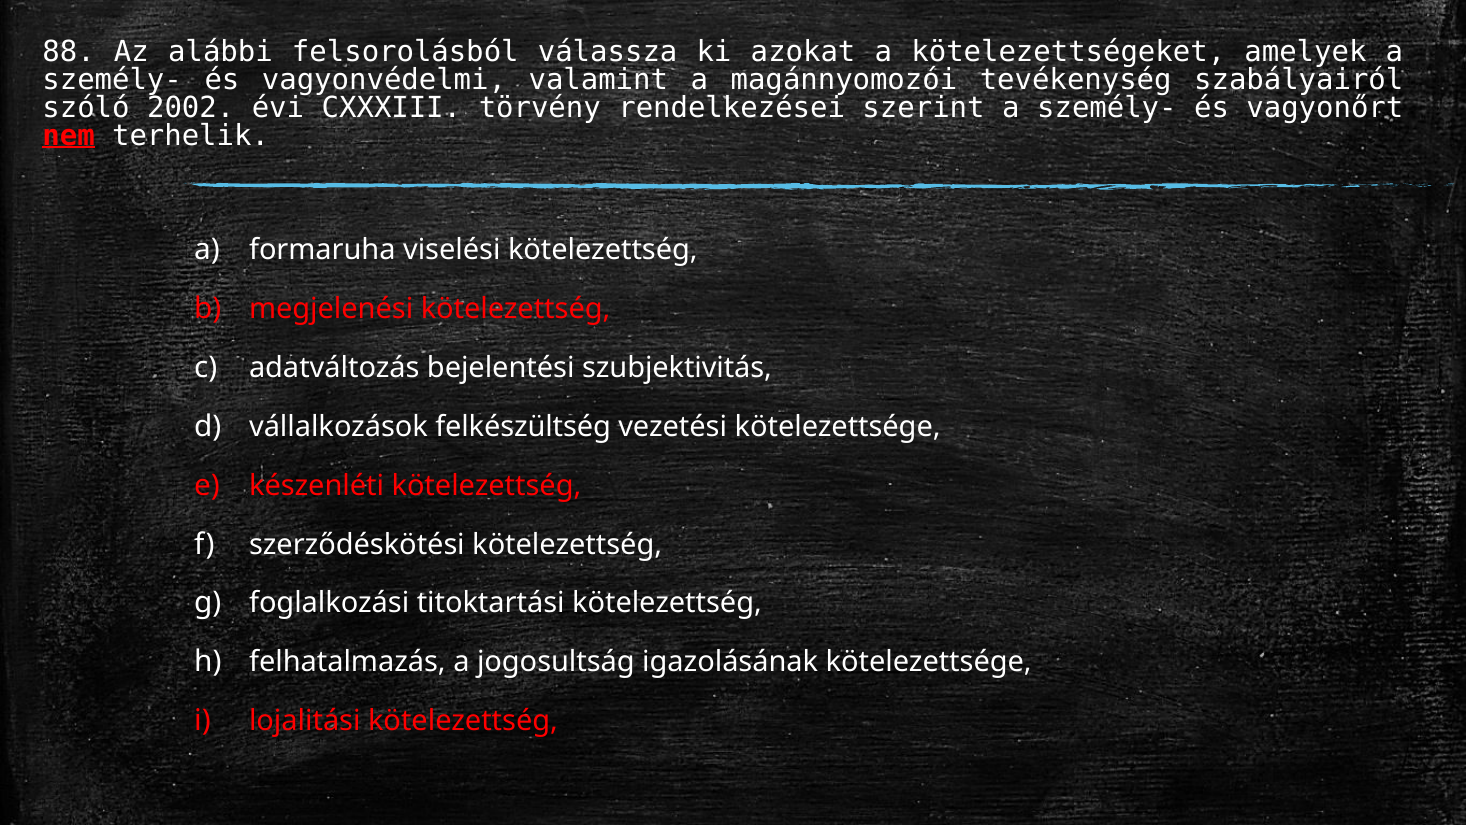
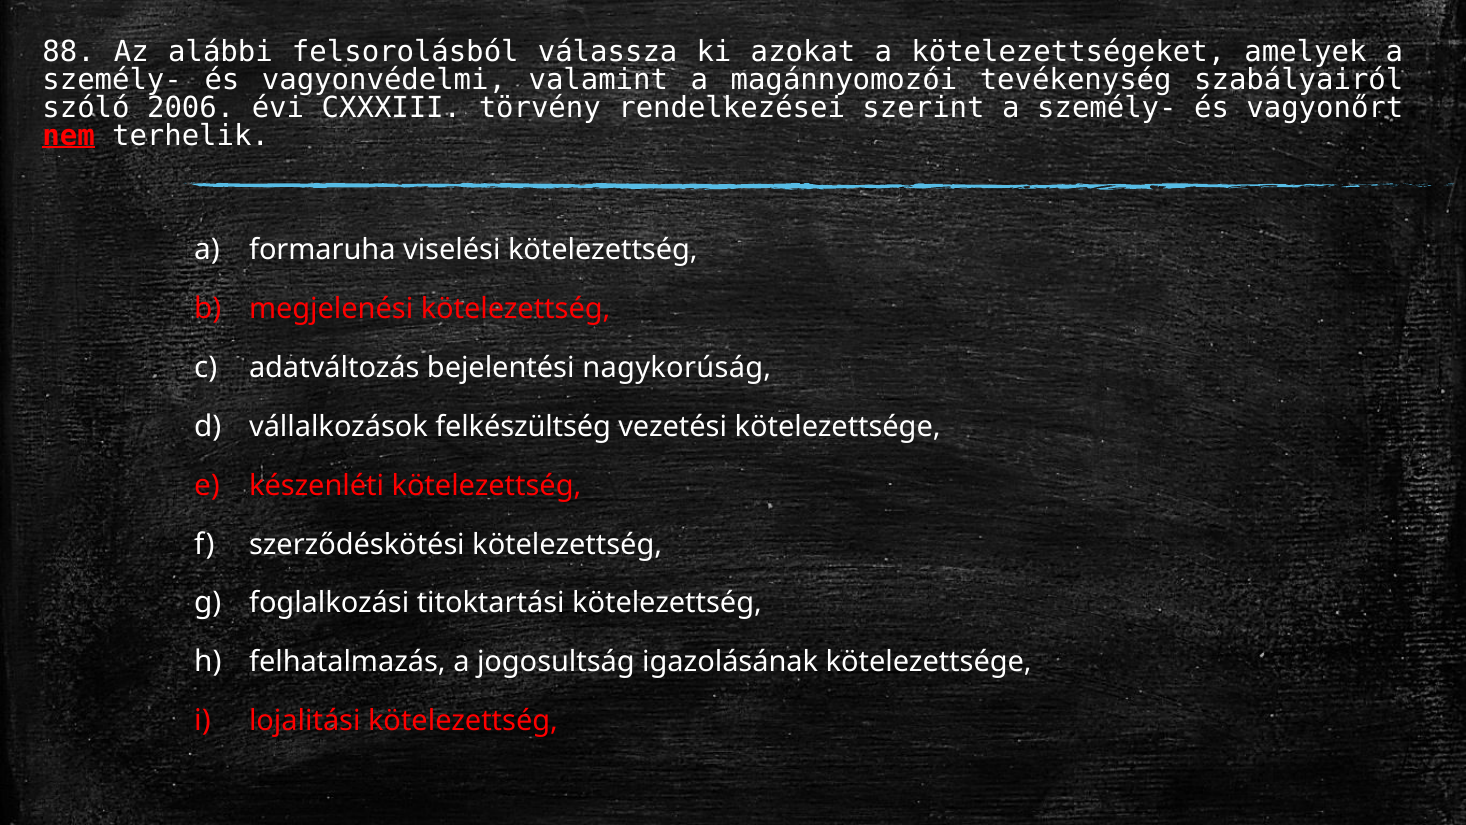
2002: 2002 -> 2006 (191, 108)
szubjektivitás: szubjektivitás -> nagykorúság (677, 368)
